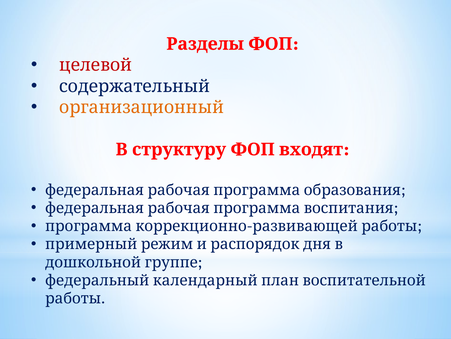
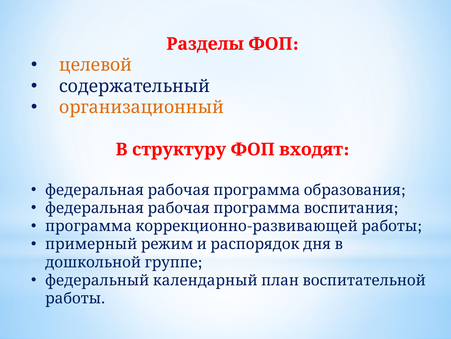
целевой colour: red -> orange (96, 65)
